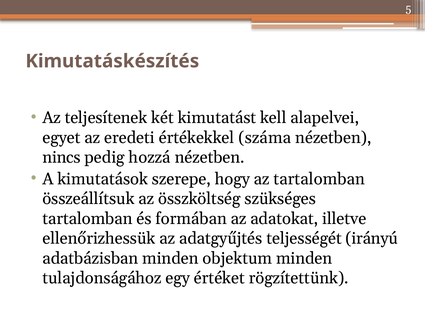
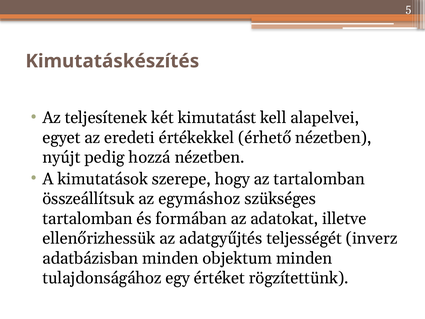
száma: száma -> érhető (265, 137)
nincs: nincs -> nyújt (61, 157)
összköltség: összköltség -> egymáshoz (199, 199)
irányú: irányú -> inverz (372, 238)
